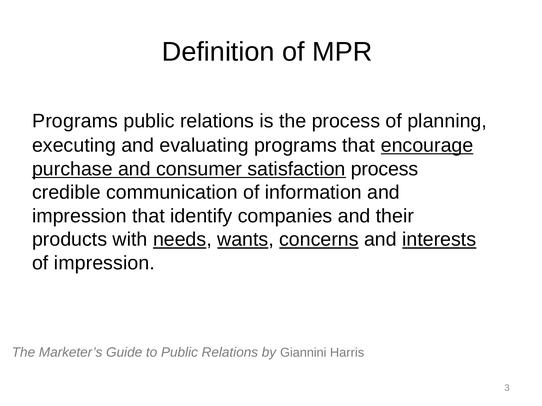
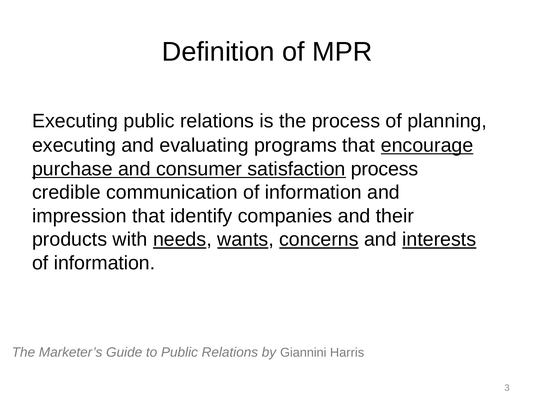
Programs: Programs -> Executing (75, 121)
impression: impression -> information (105, 263)
